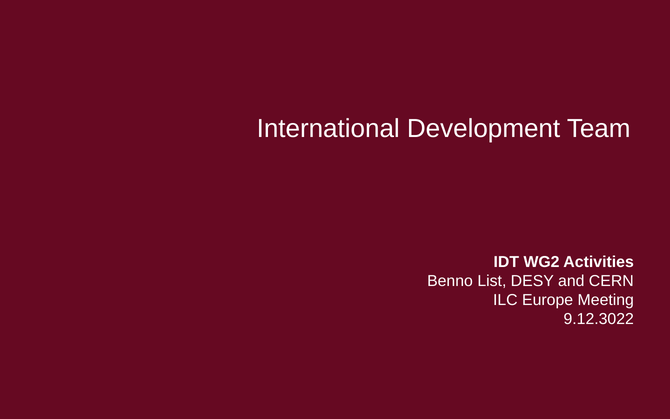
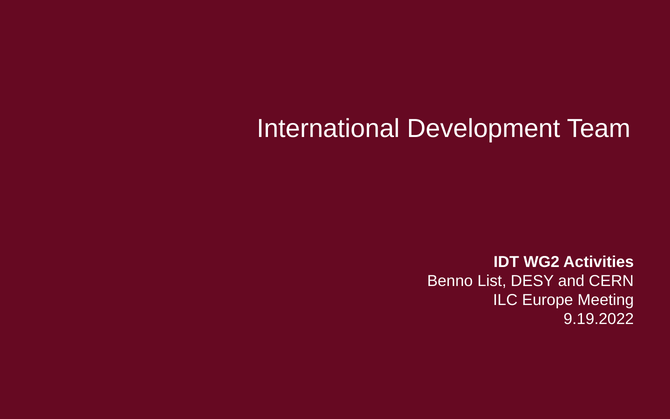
9.12.3022: 9.12.3022 -> 9.19.2022 (599, 319)
